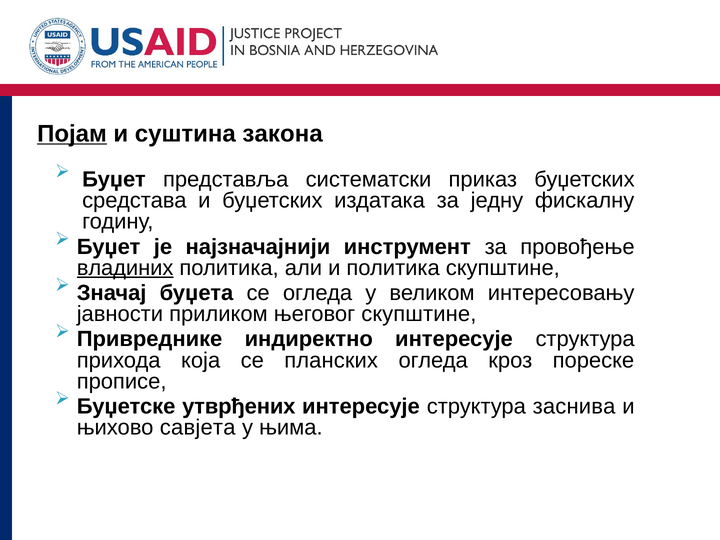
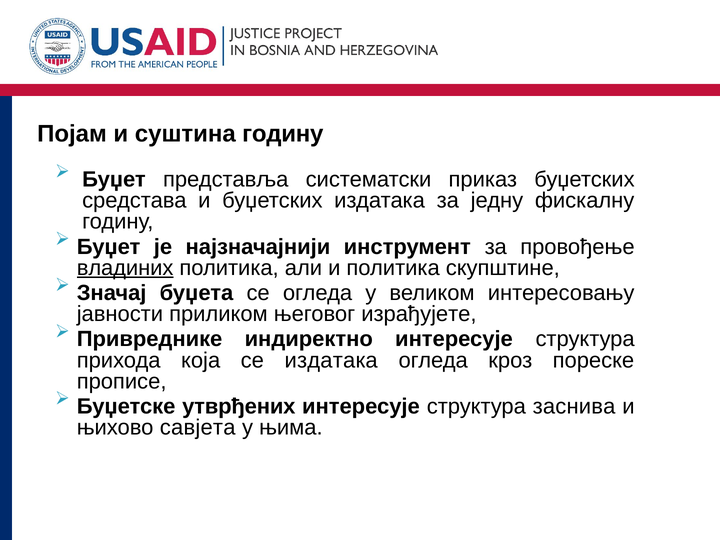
Појам underline: present -> none (72, 134)
суштина закона: закона -> годину (283, 134)
његовог скупштине: скупштине -> израђујете (419, 314)
се планских: планских -> издатака (331, 360)
